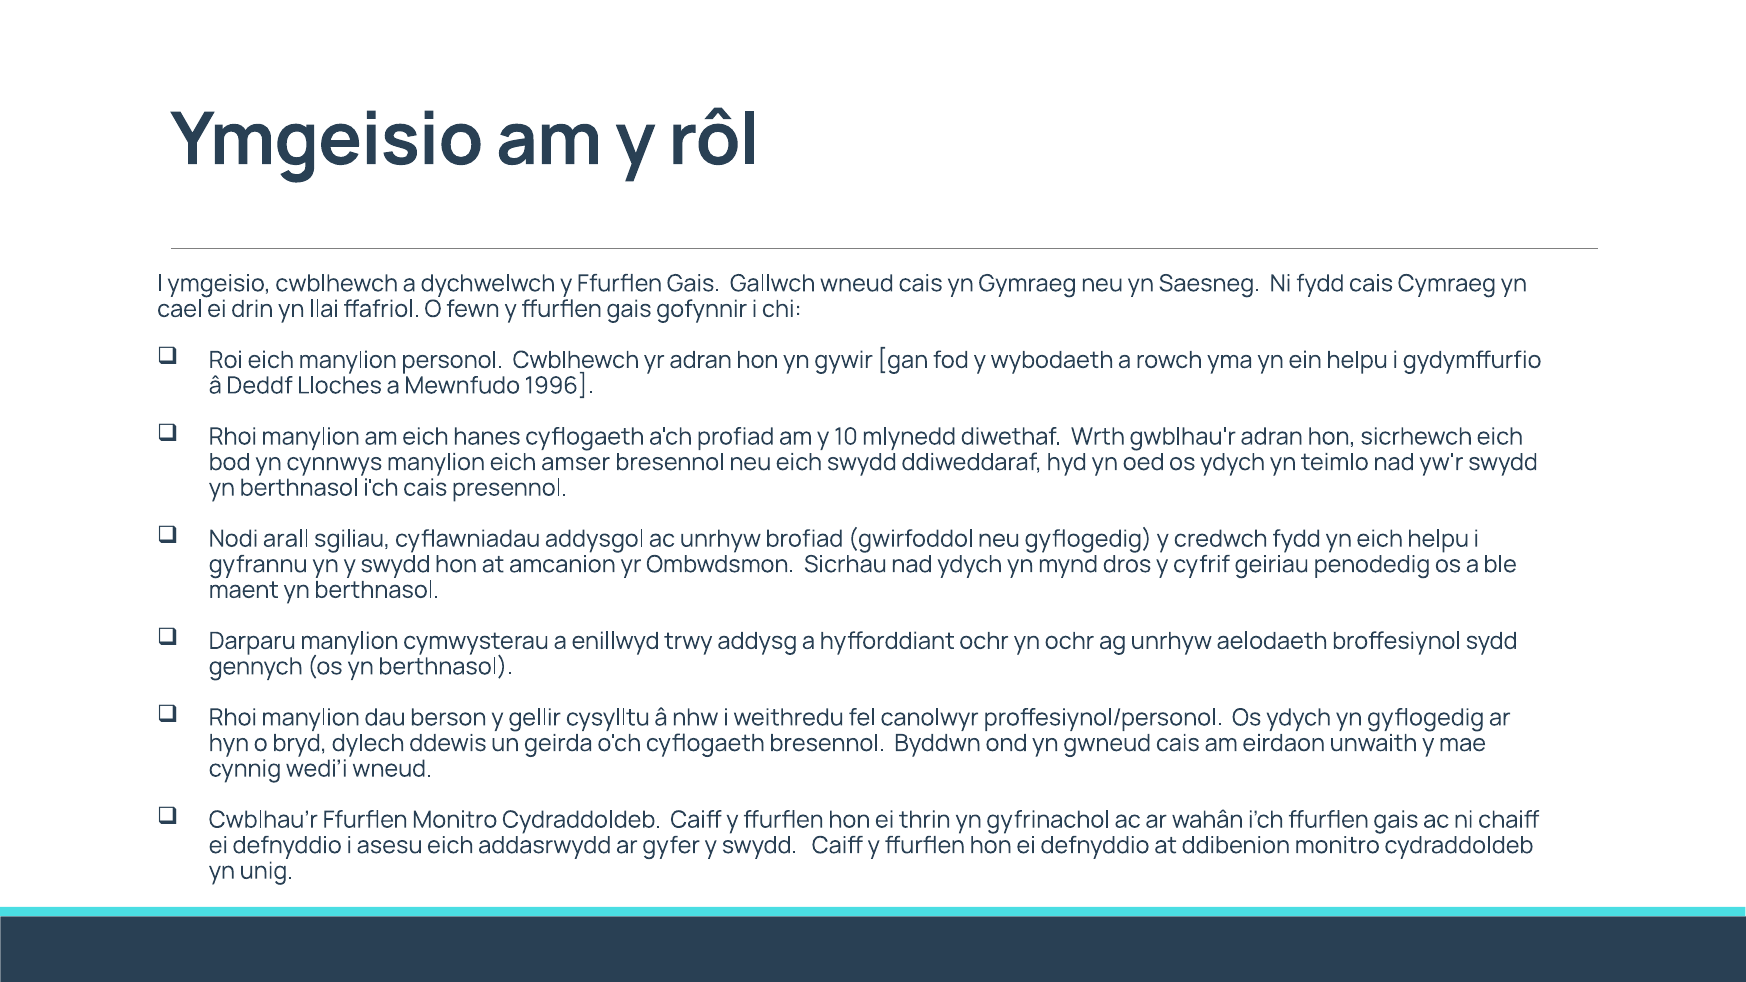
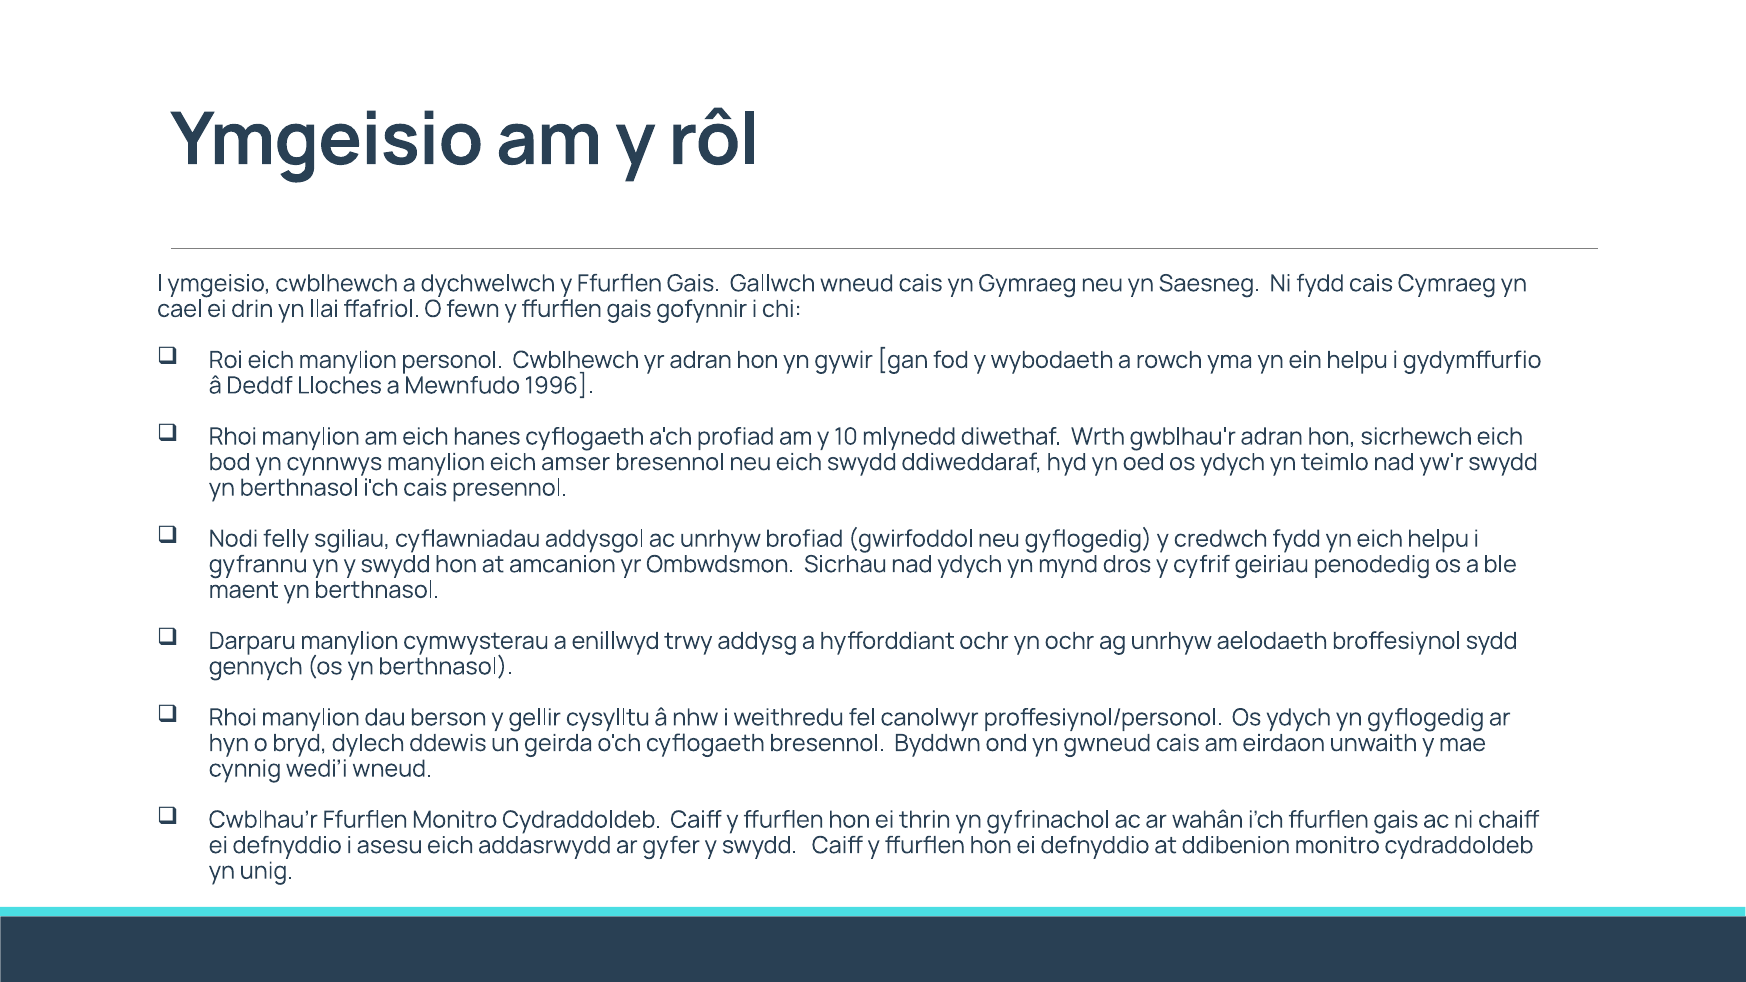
arall: arall -> felly (286, 539)
